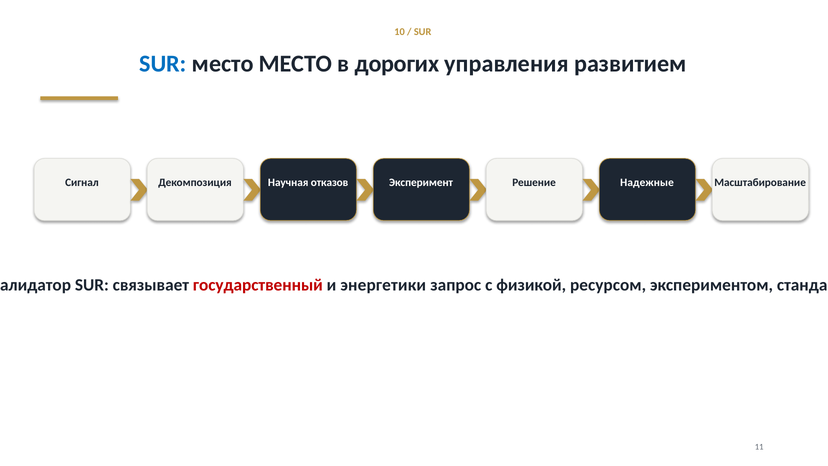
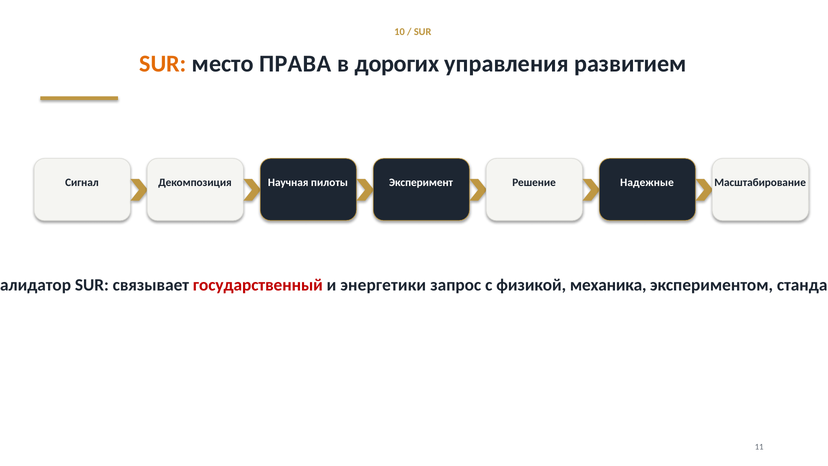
SUR colour: blue -> orange (163, 64)
место МЕСТО: МЕСТО -> ПРАВА (295, 64)
отказов: отказов -> пилоты (329, 183)
ресурсом: ресурсом -> механика (608, 285)
